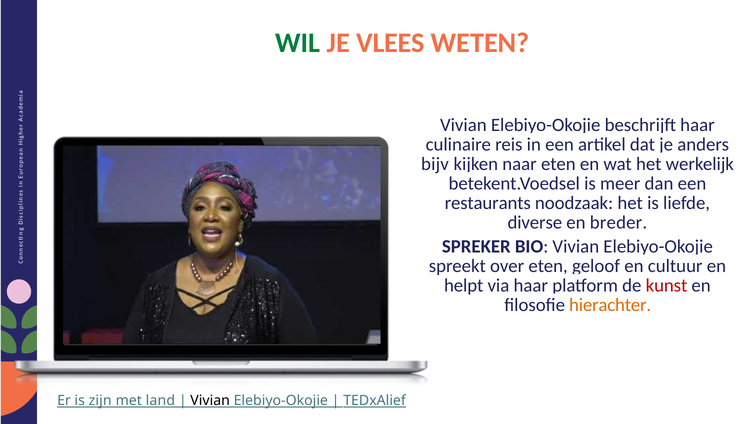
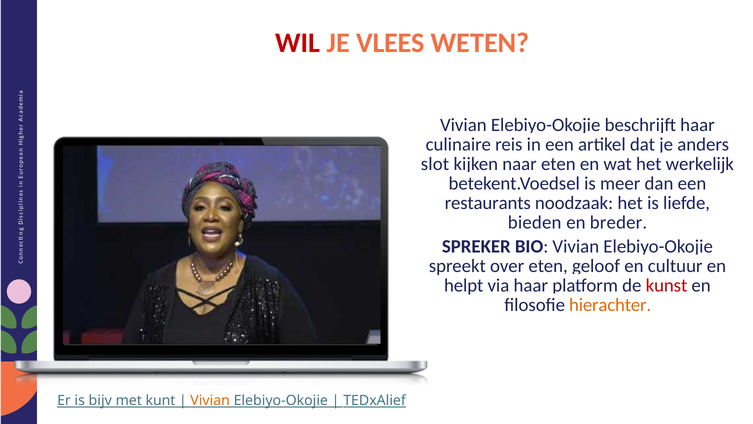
WIL colour: green -> red (298, 43)
bijv: bijv -> slot (435, 164)
diverse: diverse -> bieden (535, 222)
zijn: zijn -> bijv (100, 400)
land: land -> kunt (160, 400)
Vivian colour: black -> orange (210, 400)
